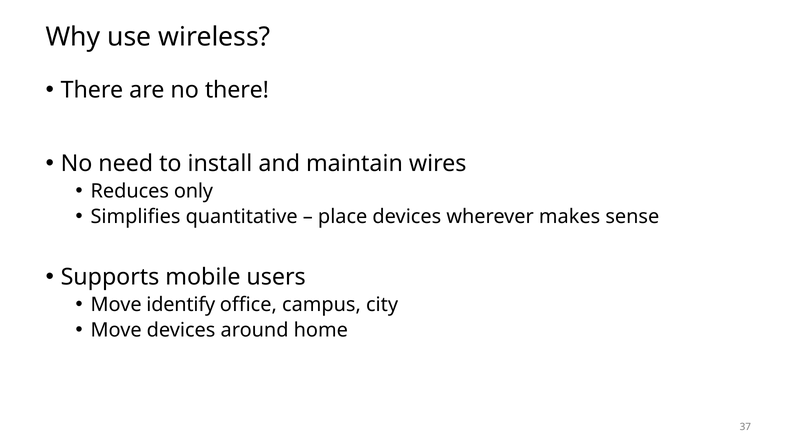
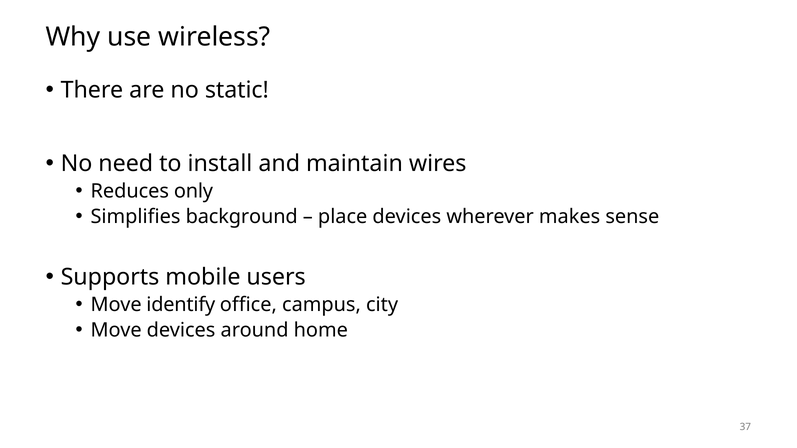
no there: there -> static (237, 90)
quantitative: quantitative -> background (242, 217)
